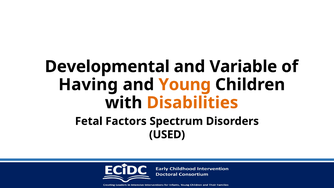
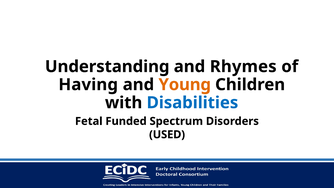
Developmental: Developmental -> Understanding (107, 67)
Variable: Variable -> Rhymes (243, 67)
Disabilities colour: orange -> blue (192, 103)
Factors: Factors -> Funded (126, 121)
